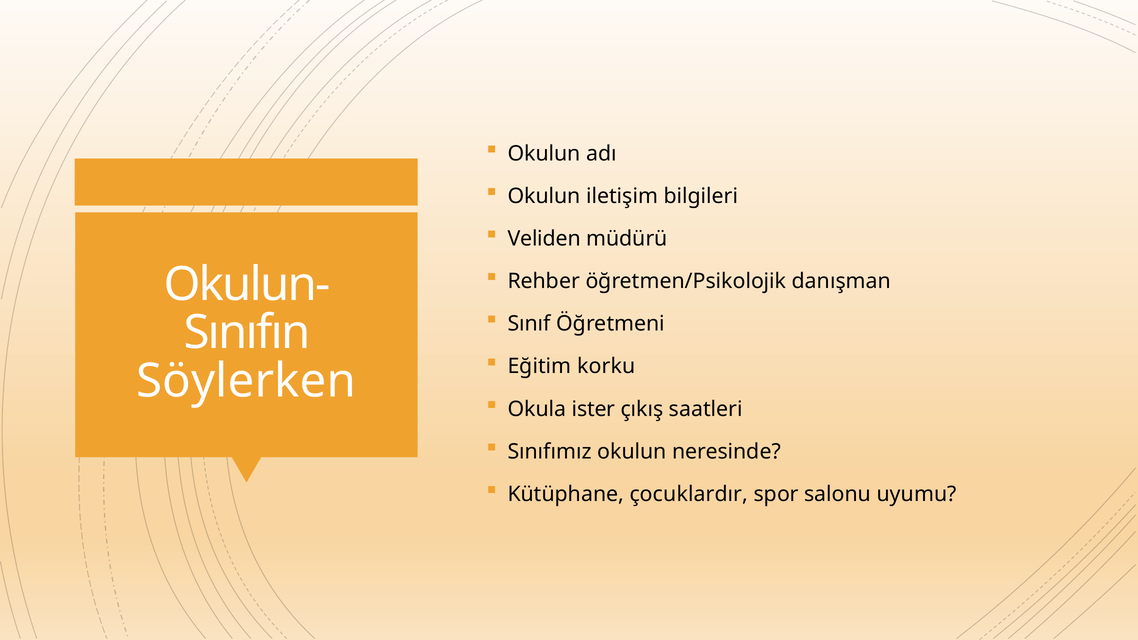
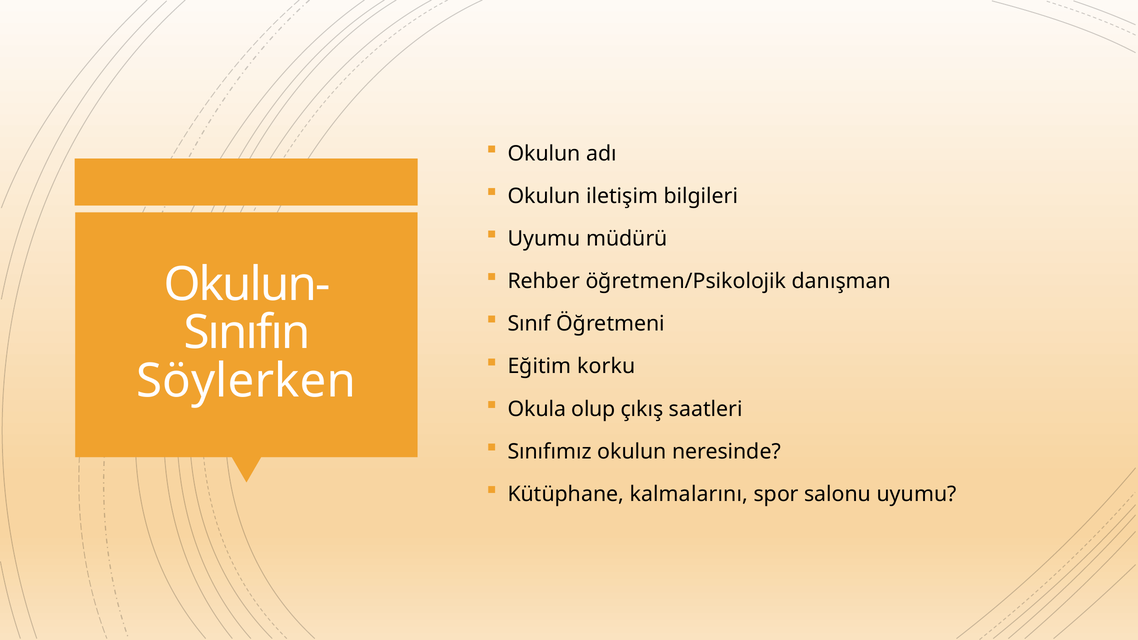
Veliden: Veliden -> Uyumu (544, 239)
ister: ister -> olup (593, 409)
çocuklardır: çocuklardır -> kalmalarını (689, 494)
